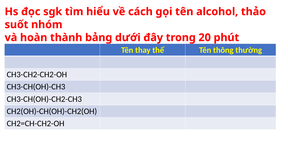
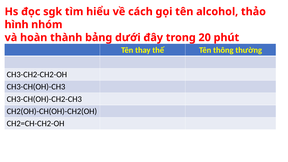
suốt: suốt -> hình (17, 25)
